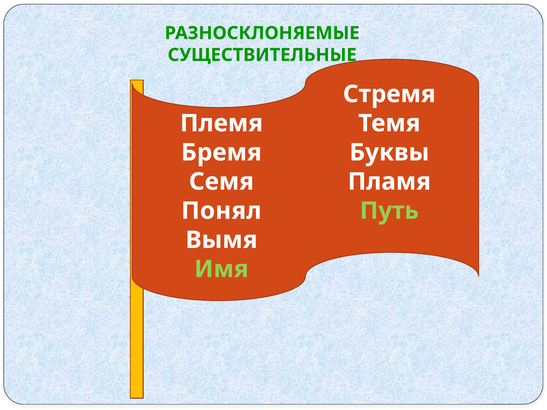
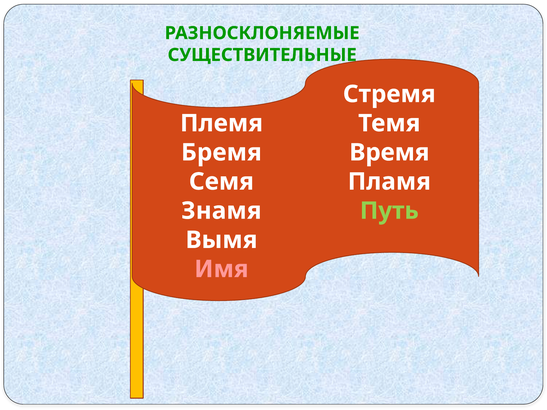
Буквы: Буквы -> Время (389, 153)
Понял: Понял -> Знамя (221, 211)
Имя colour: light green -> pink (221, 269)
